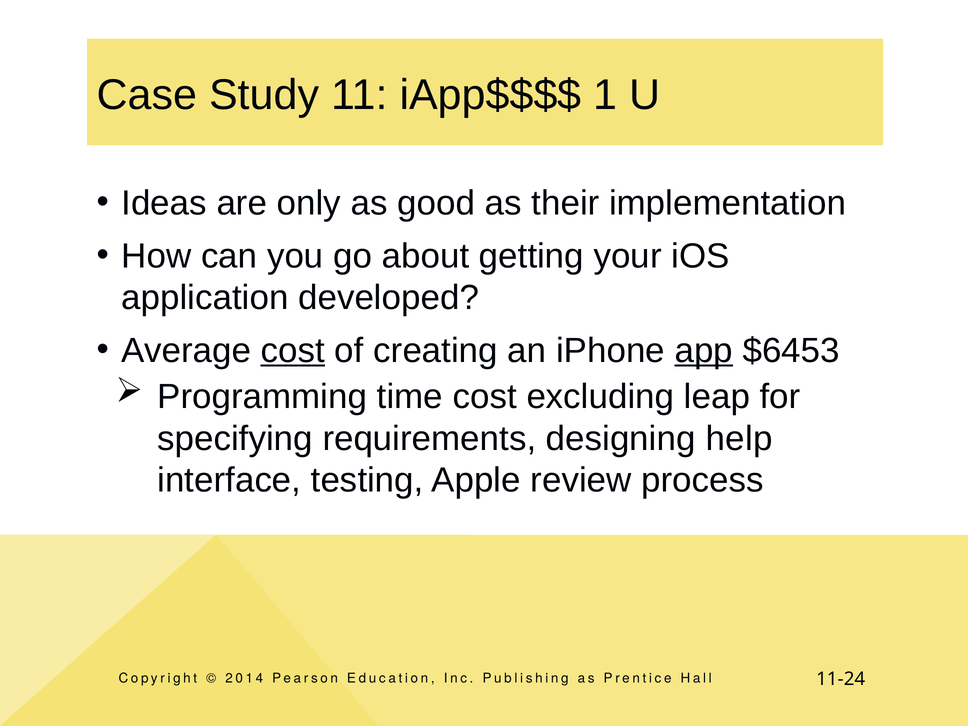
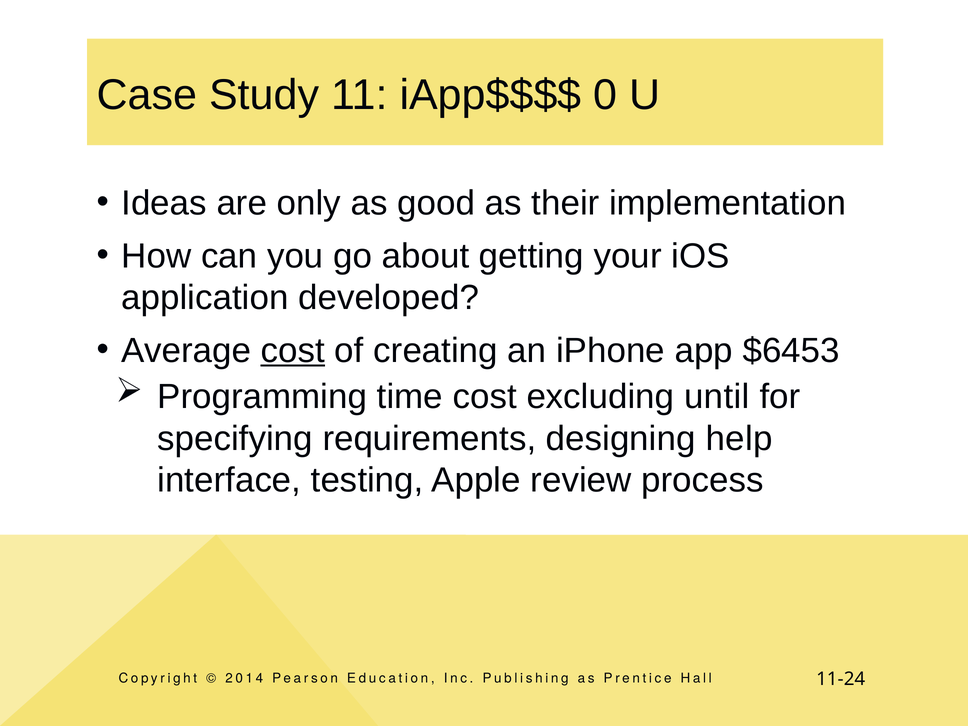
1: 1 -> 0 (605, 95)
app underline: present -> none (704, 351)
leap: leap -> until (717, 397)
